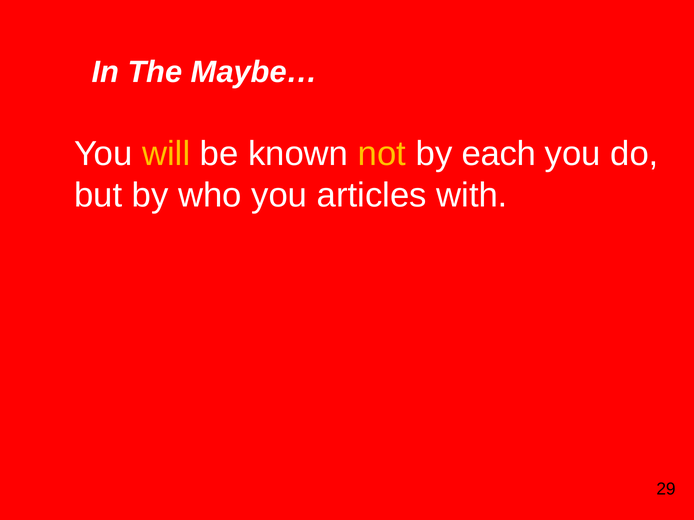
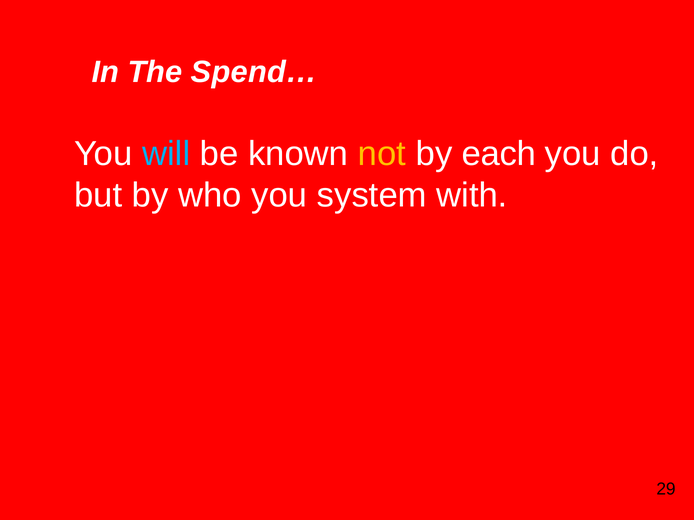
Maybe…: Maybe… -> Spend… (254, 72)
will colour: yellow -> light blue (166, 154)
articles: articles -> system (372, 196)
